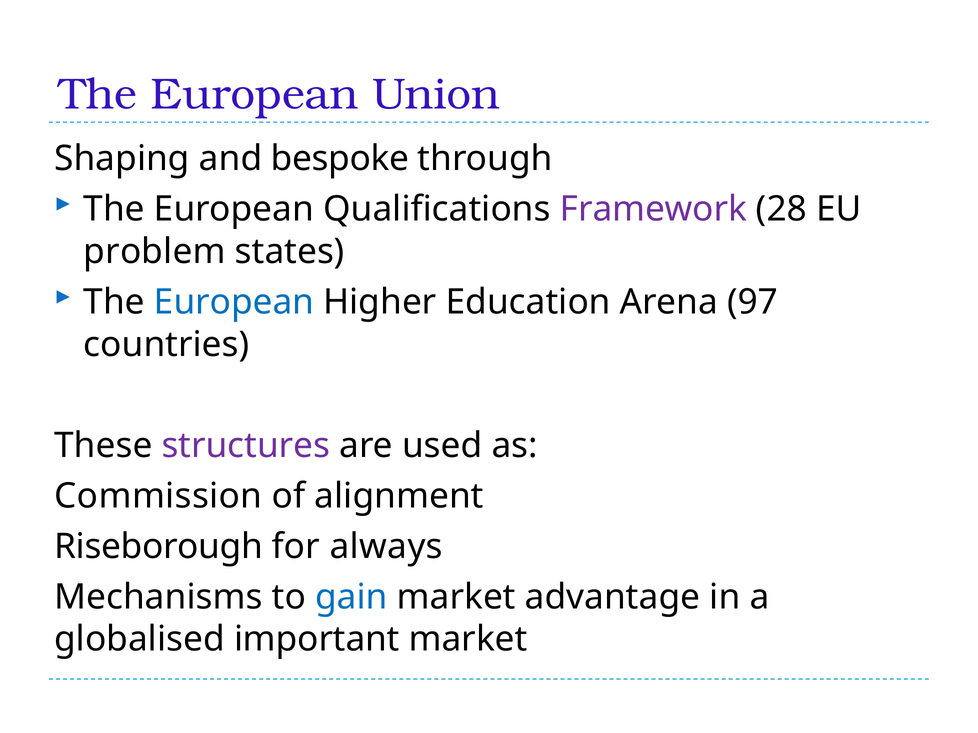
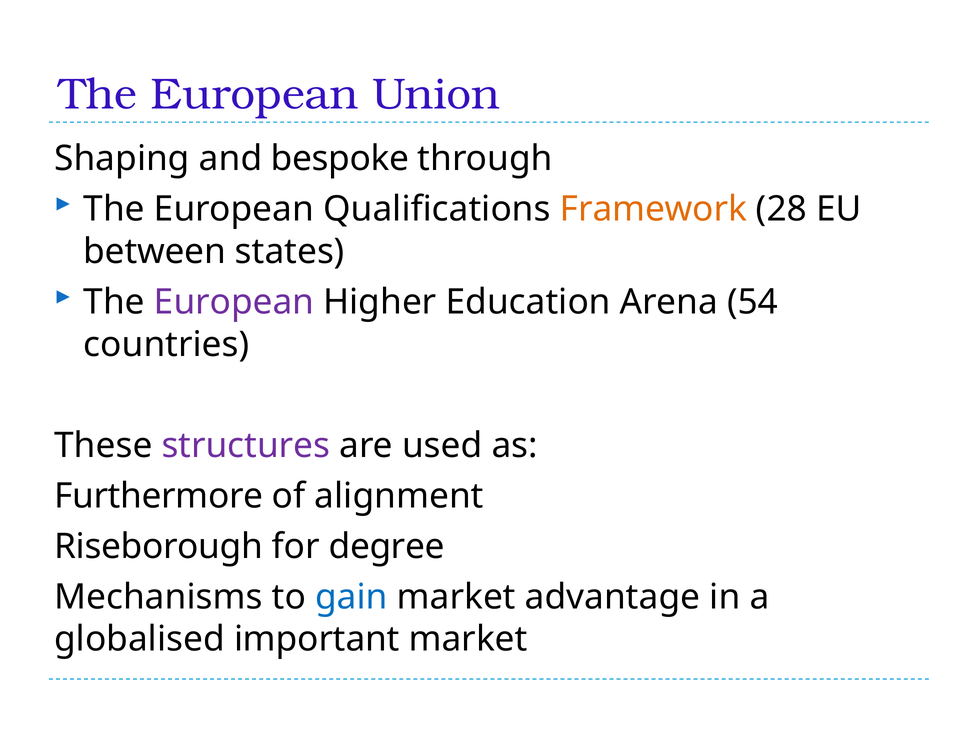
Framework colour: purple -> orange (653, 209)
problem: problem -> between (155, 252)
European colour: blue -> purple (234, 302)
97: 97 -> 54 (753, 302)
Commission: Commission -> Furthermore (159, 496)
always: always -> degree (387, 547)
